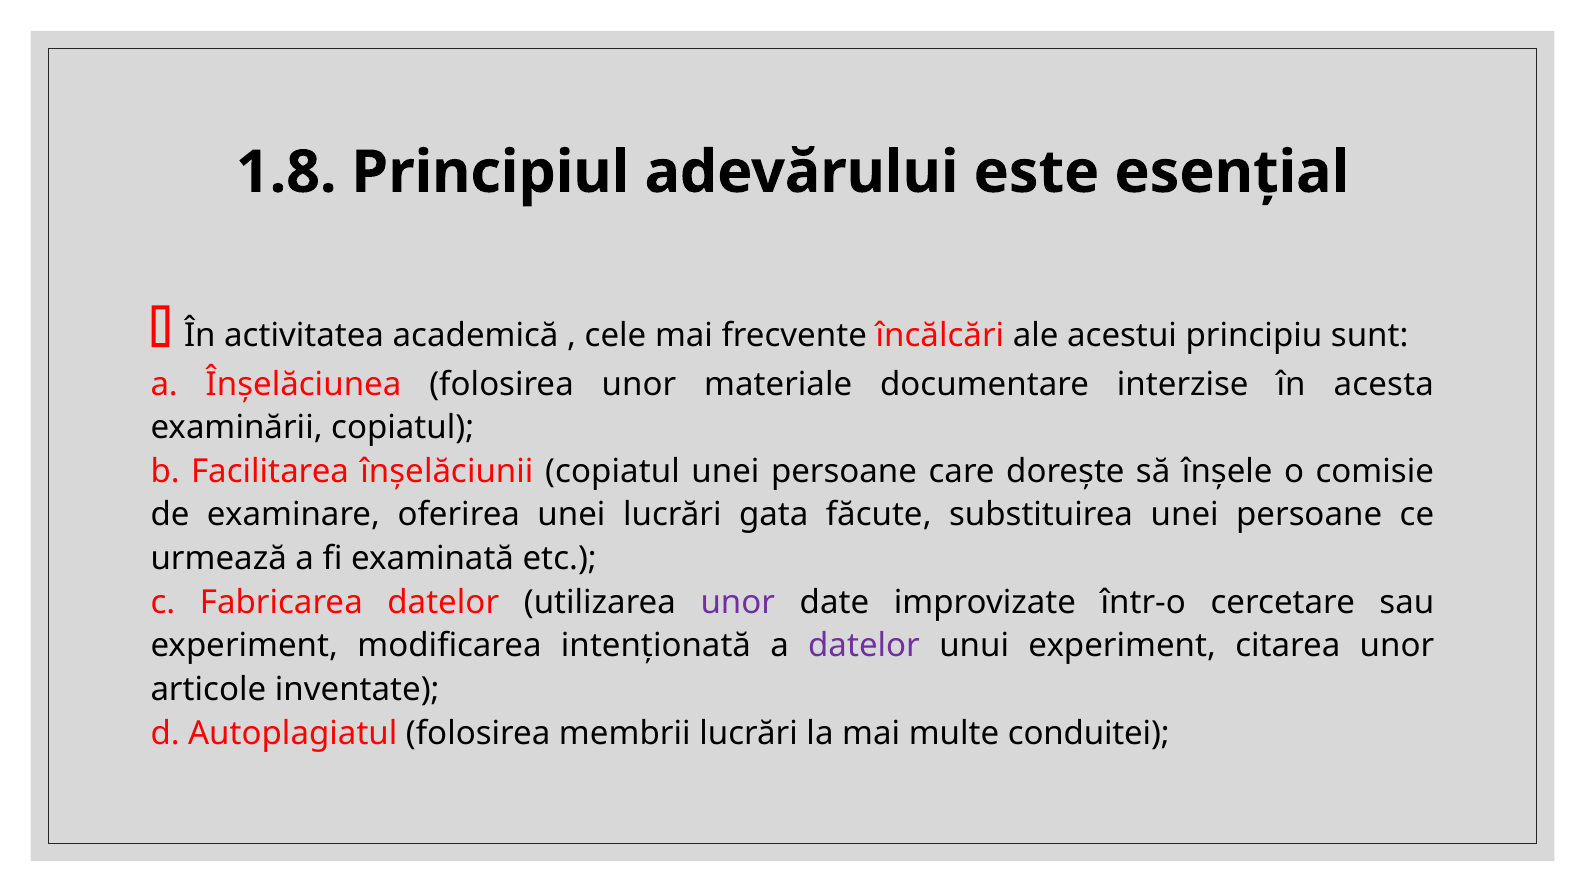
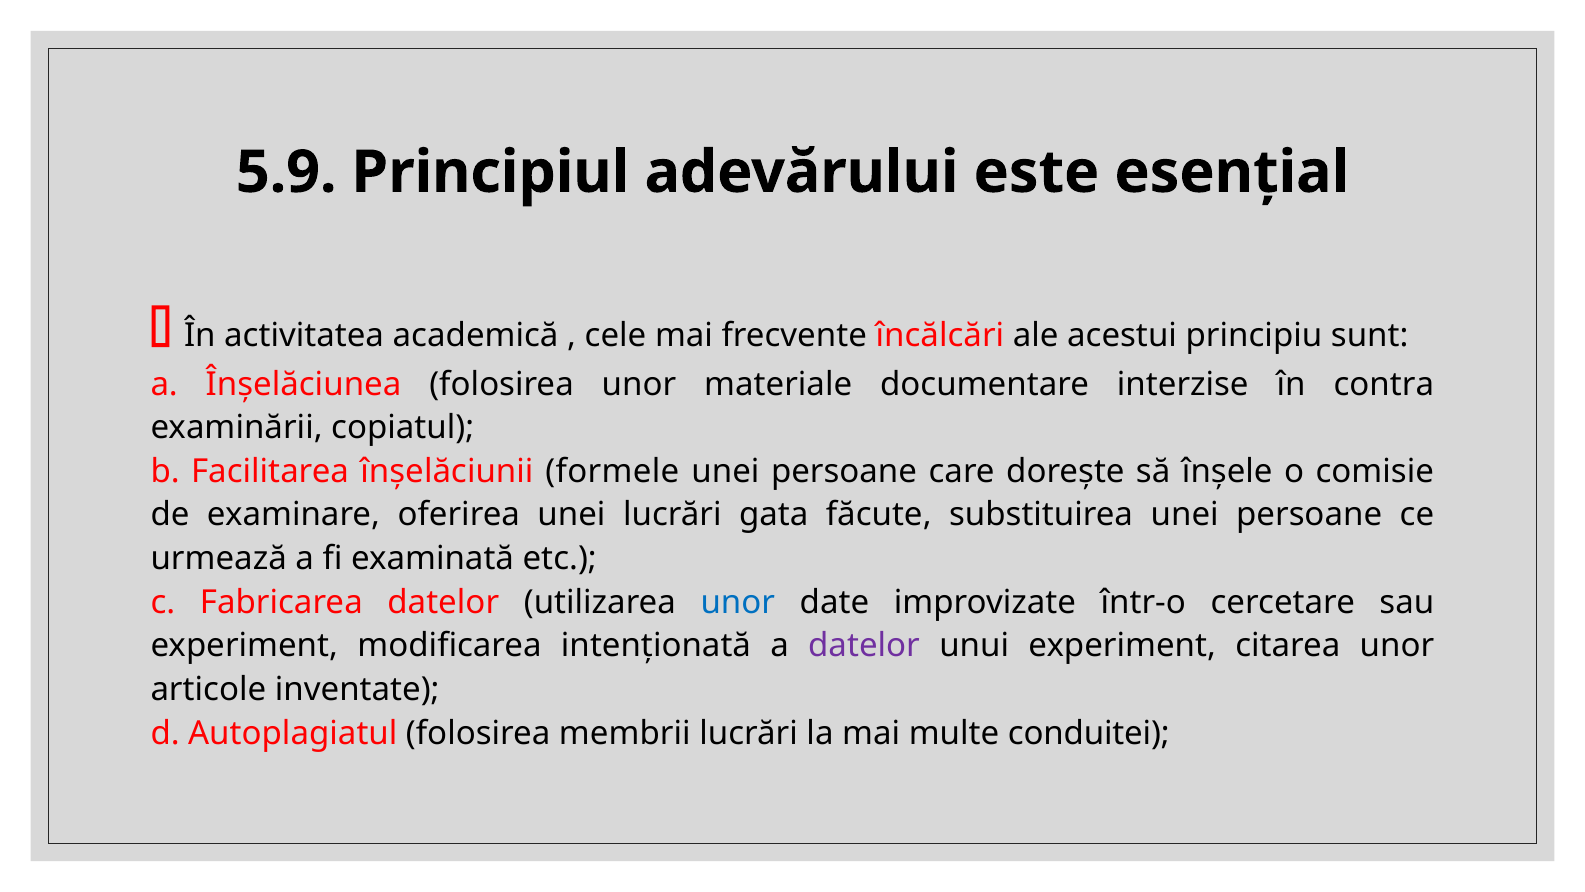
1.8: 1.8 -> 5.9 (286, 172)
acesta: acesta -> contra (1384, 384)
înșelăciunii copiatul: copiatul -> formele (612, 471)
unor colour: purple -> blue (738, 602)
